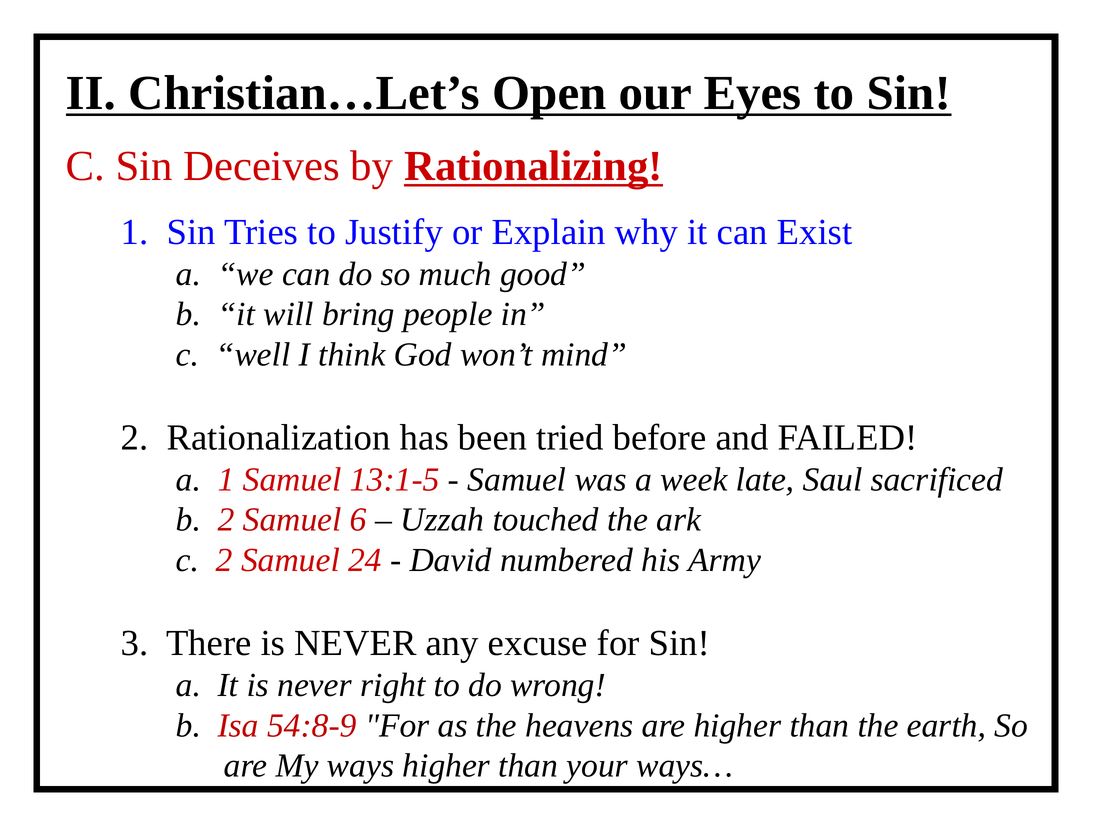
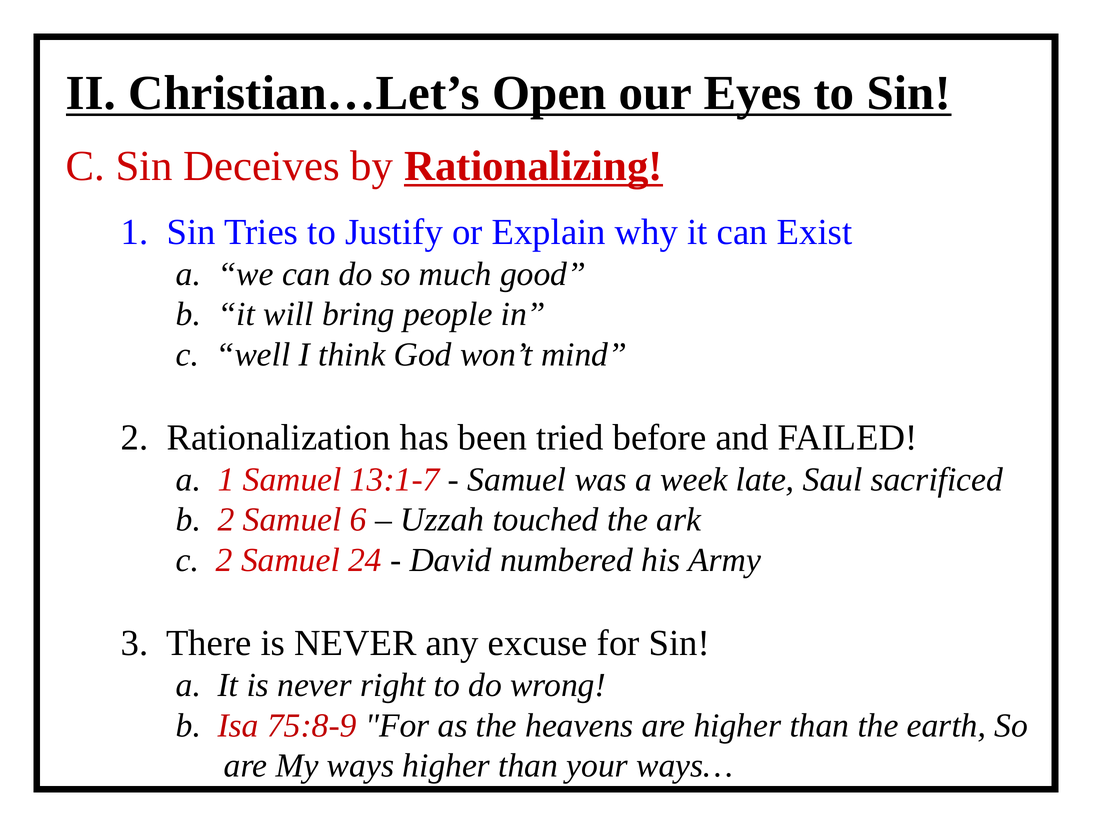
13:1-5: 13:1-5 -> 13:1-7 (395, 479)
54:8-9: 54:8-9 -> 75:8-9 (312, 725)
